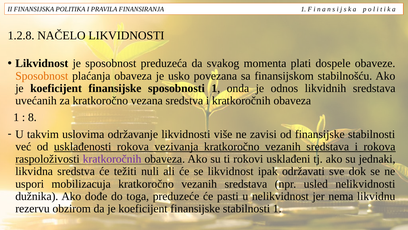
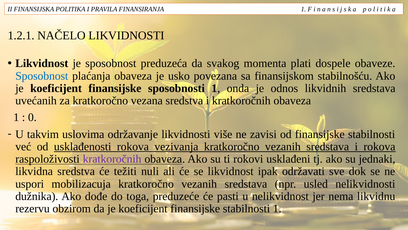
1.2.8: 1.2.8 -> 1.2.1 (21, 35)
Sposobnost colour: orange -> blue (42, 76)
8: 8 -> 0 (32, 117)
